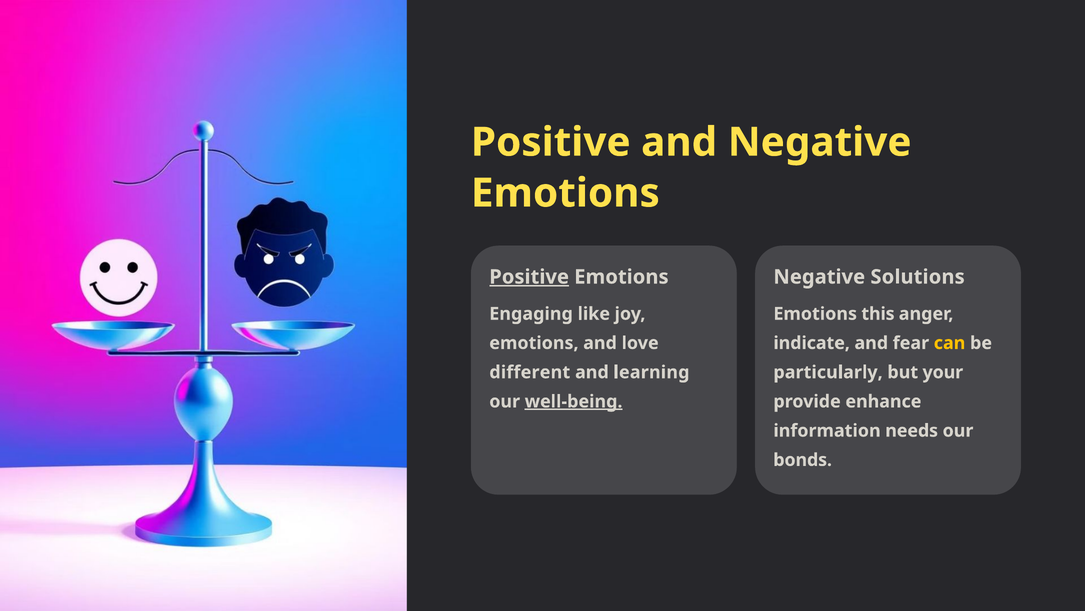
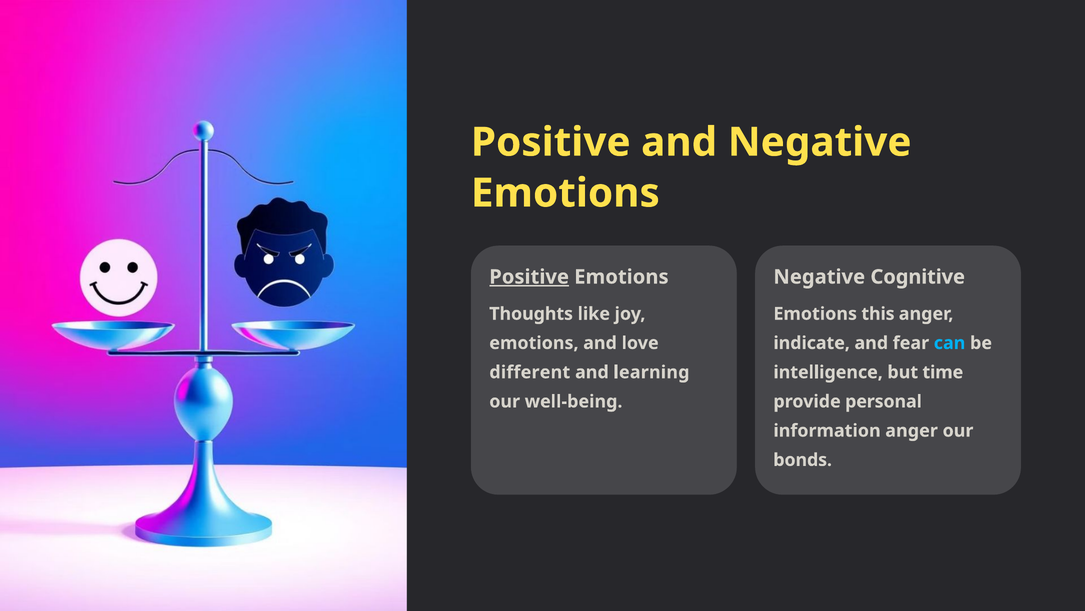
Solutions: Solutions -> Cognitive (918, 277)
Engaging: Engaging -> Thoughts (531, 314)
can colour: yellow -> light blue (950, 343)
particularly: particularly -> intelligence (828, 372)
your: your -> time (943, 372)
well-being underline: present -> none (574, 401)
enhance: enhance -> personal (883, 401)
information needs: needs -> anger (912, 430)
